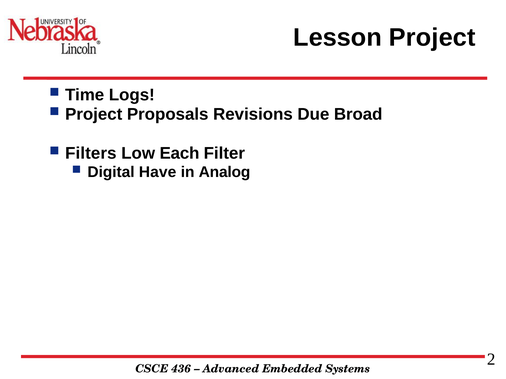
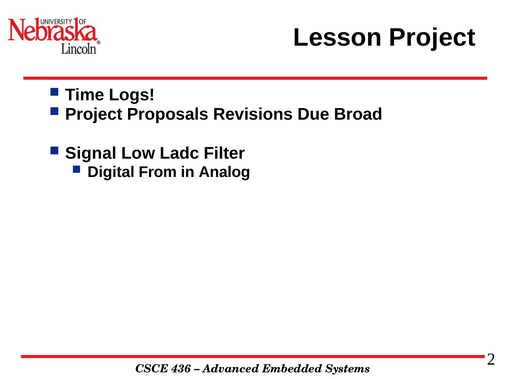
Filters: Filters -> Signal (91, 154)
Each: Each -> Ladc (179, 154)
Have: Have -> From (158, 172)
